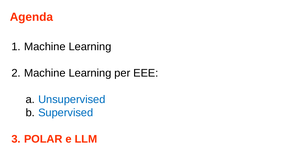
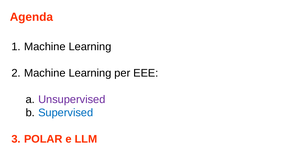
Unsupervised colour: blue -> purple (72, 100)
